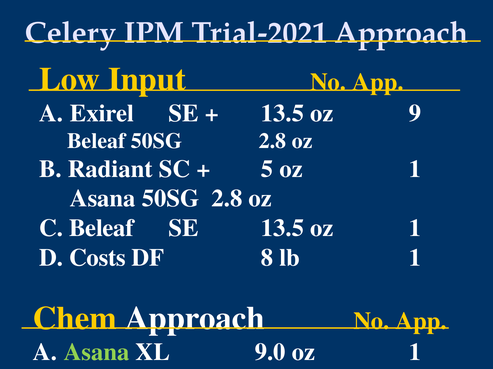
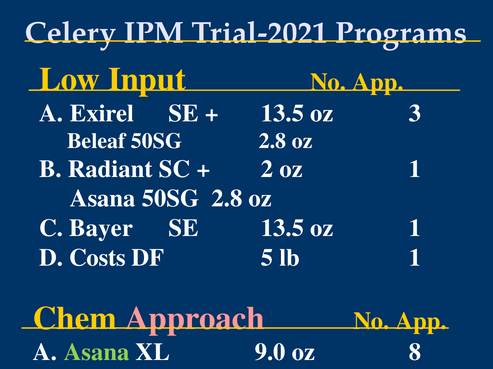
Trial-2021 Approach: Approach -> Programs (401, 33)
9: 9 -> 3 (415, 113)
5: 5 -> 2 (267, 169)
C Beleaf: Beleaf -> Bayer (101, 229)
8: 8 -> 5 (267, 258)
Approach colour: white -> pink (195, 319)
9.0 oz 1: 1 -> 8 (415, 353)
